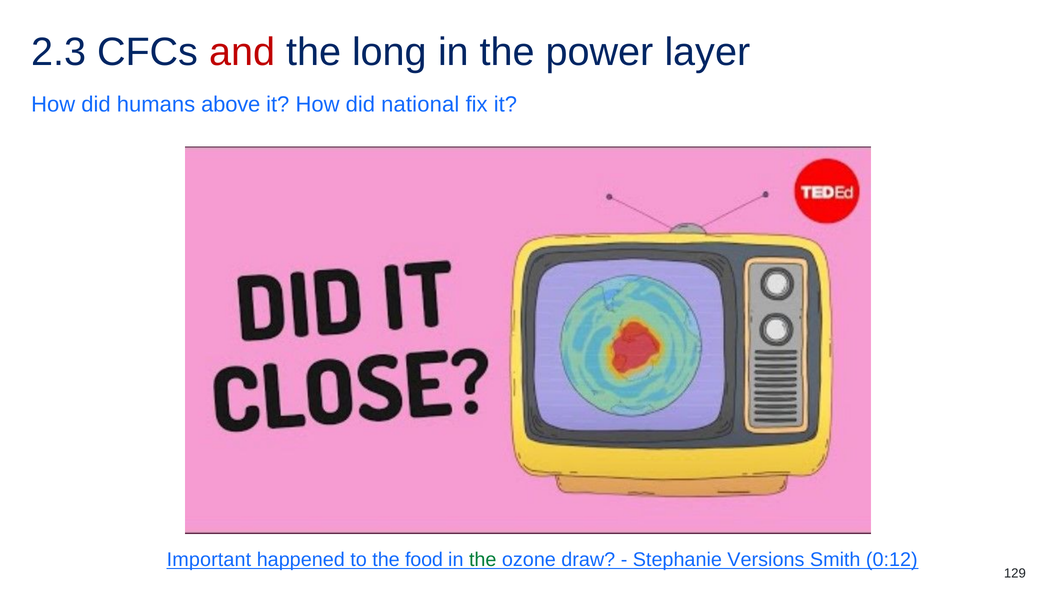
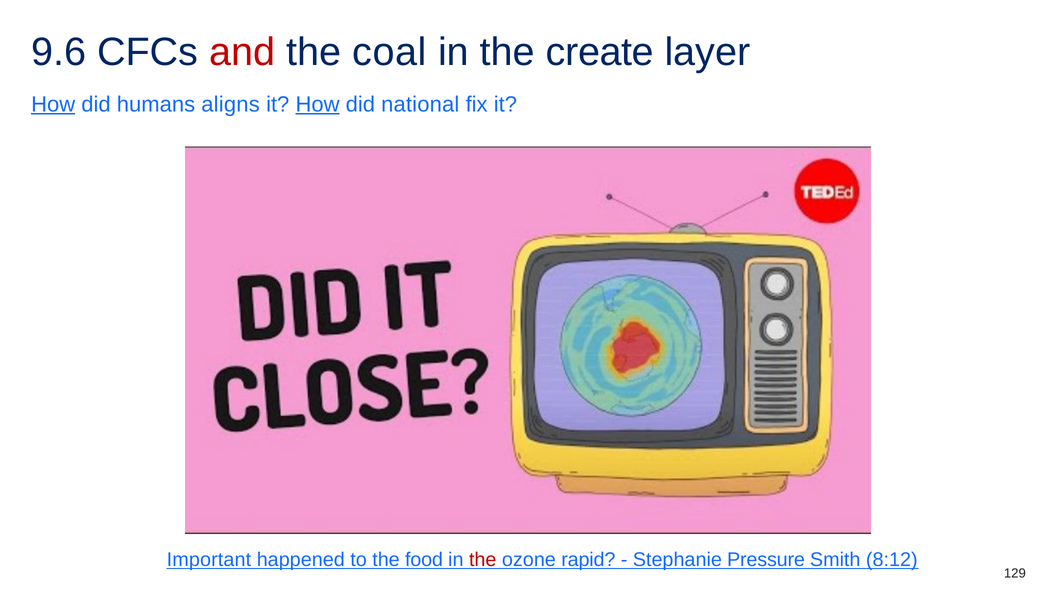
2.3: 2.3 -> 9.6 (59, 52)
long: long -> coal (389, 52)
power: power -> create (600, 52)
How underline: none -> present (53, 104)
above: above -> aligns (231, 104)
How underline: none -> present (318, 104)
the colour: green -> red (483, 560)
draw: draw -> rapid (588, 560)
Versions: Versions -> Pressure (766, 560)
0:12: 0:12 -> 8:12 (892, 560)
